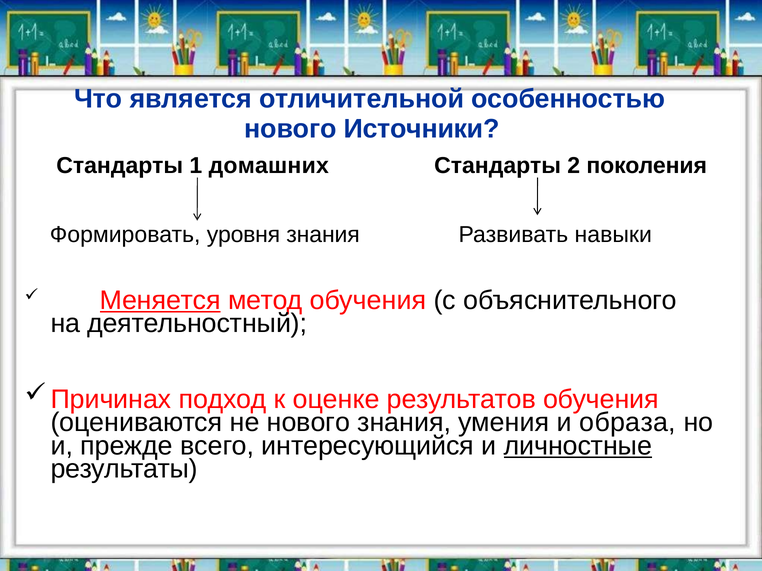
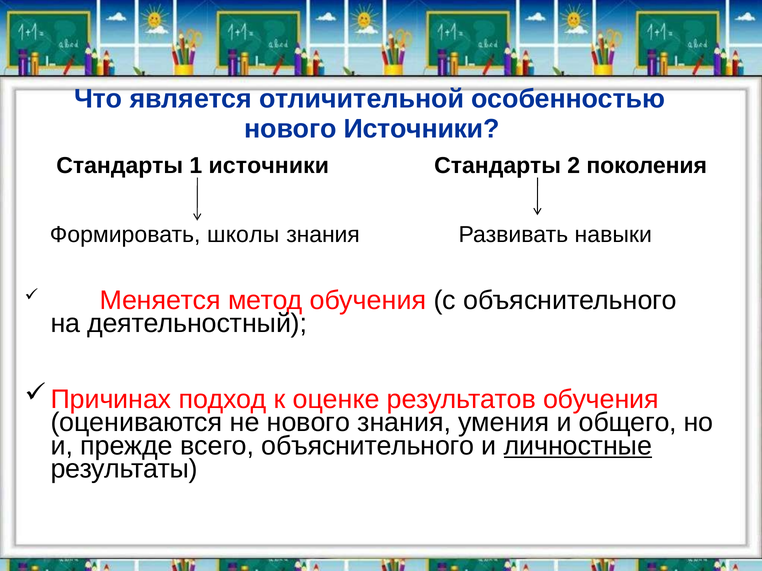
1 домашних: домашних -> источники (269, 166)
уровня: уровня -> школы (243, 235)
Меняется underline: present -> none (160, 301)
образа: образа -> общего (628, 423)
всего интересующийся: интересующийся -> объяснительного (368, 446)
